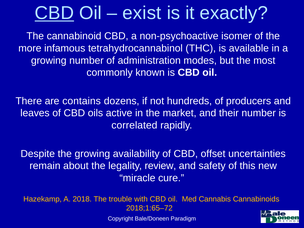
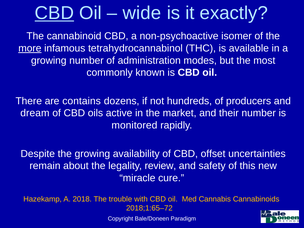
exist: exist -> wide (142, 13)
more underline: none -> present (30, 48)
leaves: leaves -> dream (35, 113)
correlated: correlated -> monitored (134, 125)
